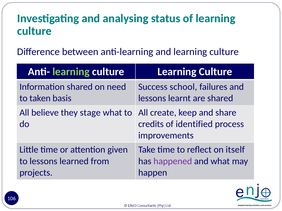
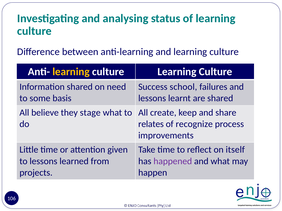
learning colour: light green -> yellow (71, 72)
taken: taken -> some (40, 98)
credits: credits -> relates (151, 124)
identified: identified -> recognize (194, 124)
